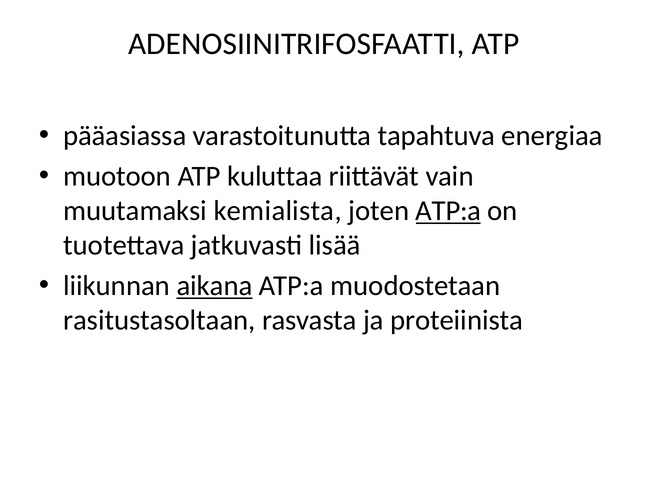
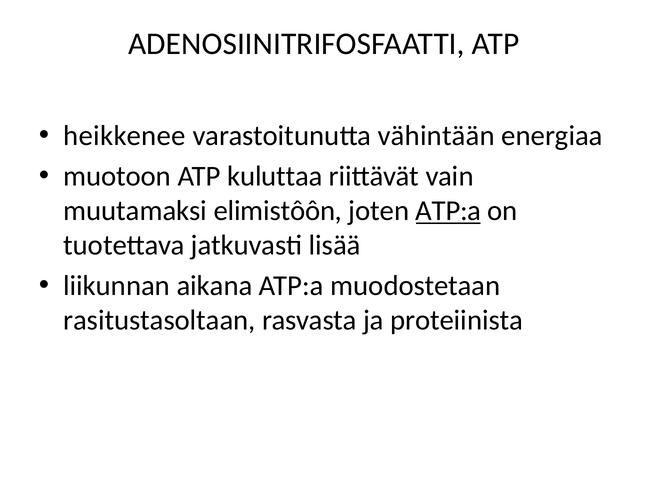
pääasiassa: pääasiassa -> heikkenee (125, 136)
tapahtuva: tapahtuva -> vähintään (436, 136)
kemialista: kemialista -> elimistôôn (278, 211)
aikana underline: present -> none (215, 286)
